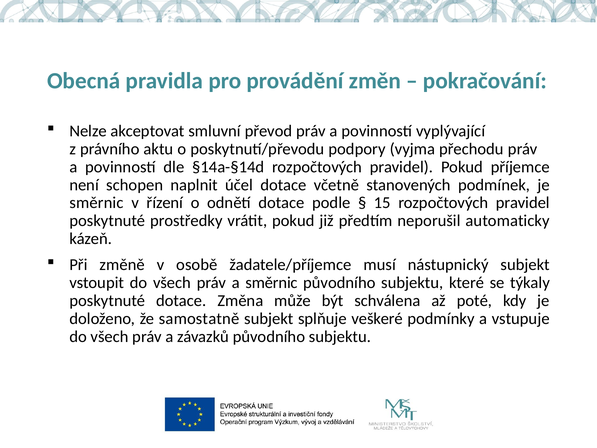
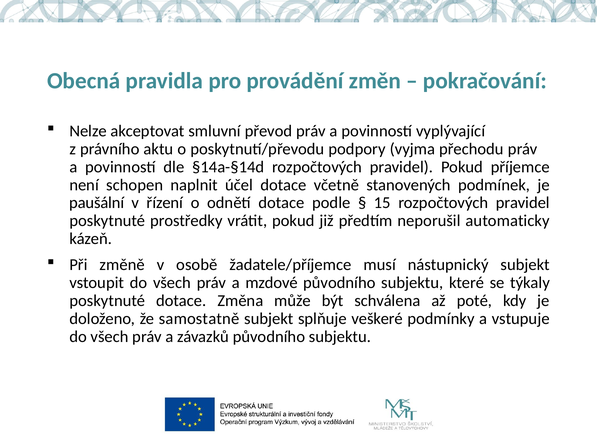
směrnic: směrnic -> paušální (97, 203)
a směrnic: směrnic -> mzdové (272, 283)
